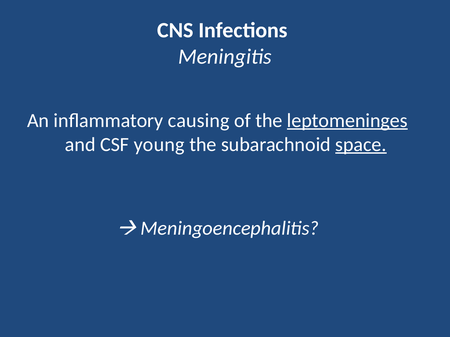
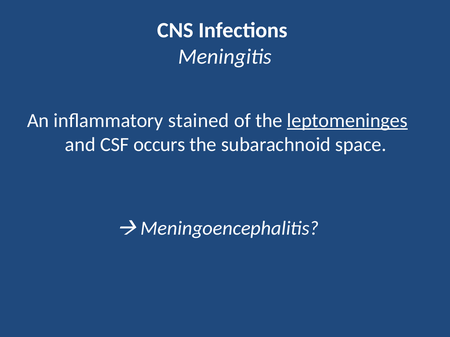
causing: causing -> stained (199, 121)
young: young -> occurs (159, 145)
space underline: present -> none (361, 145)
